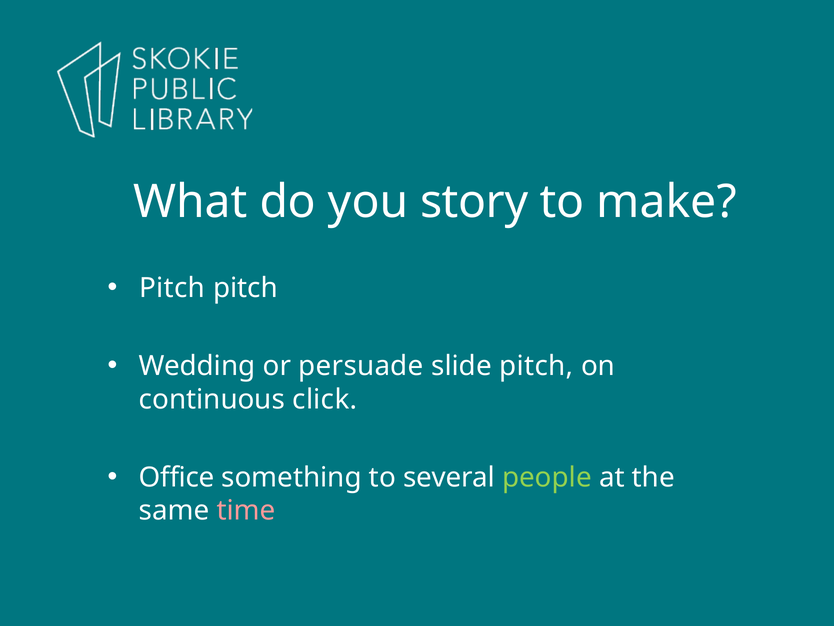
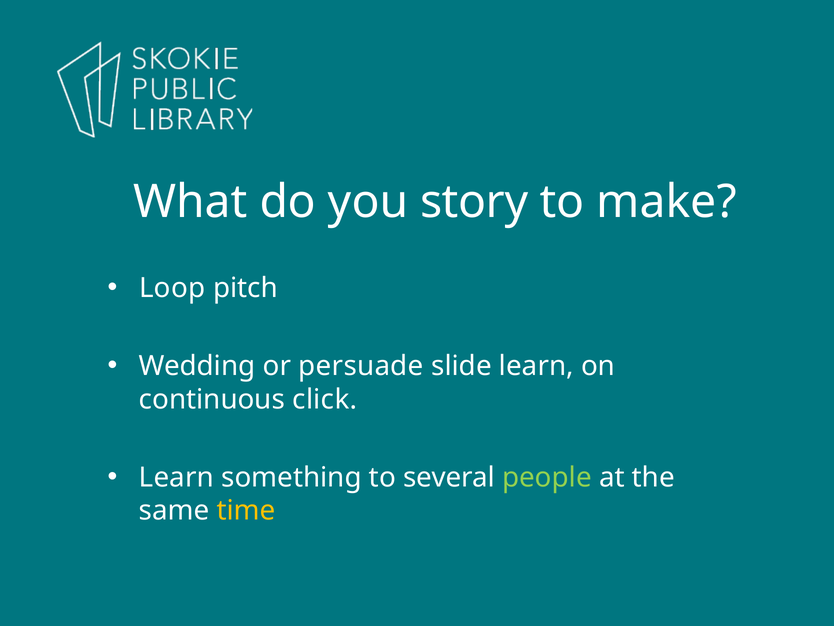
Pitch: Pitch -> Loop (172, 288)
slide pitch: pitch -> learn (536, 366)
Office: Office -> Learn (176, 477)
time colour: pink -> yellow (246, 510)
